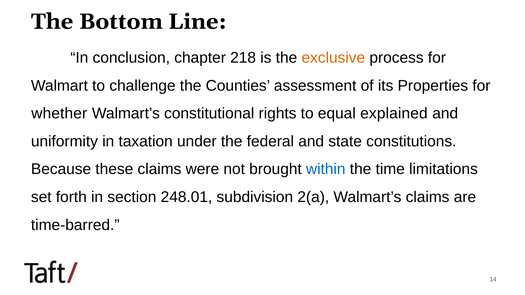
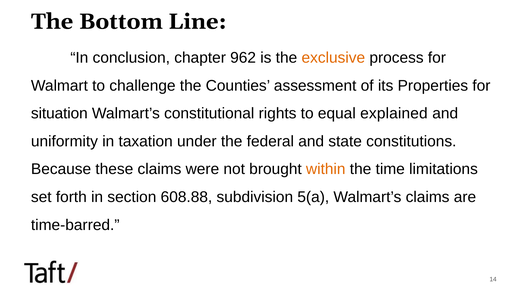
218: 218 -> 962 (243, 58)
whether: whether -> situation (59, 114)
within colour: blue -> orange (326, 169)
248.01: 248.01 -> 608.88 (186, 197)
2(a: 2(a -> 5(a (313, 197)
